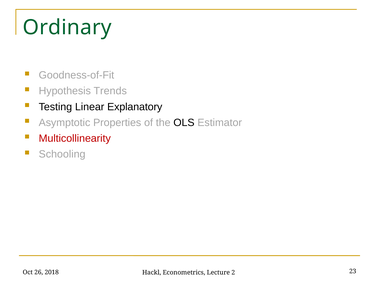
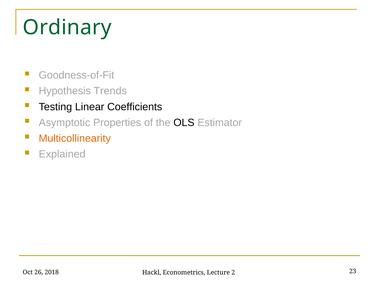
Explanatory: Explanatory -> Coefficients (135, 107)
Multicollinearity colour: red -> orange (75, 138)
Schooling: Schooling -> Explained (62, 154)
